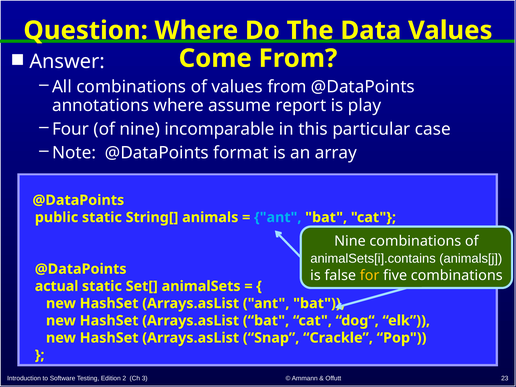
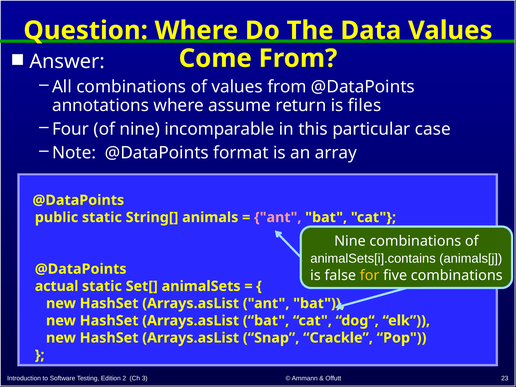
report: report -> return (301, 105)
play: play -> files (365, 105)
ant colour: light blue -> pink (278, 217)
